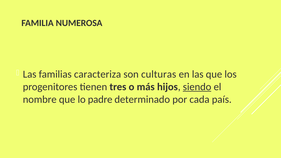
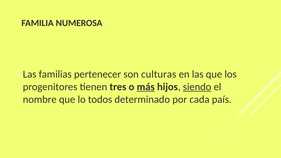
caracteriza: caracteriza -> pertenecer (98, 74)
más underline: none -> present (146, 87)
padre: padre -> todos (100, 100)
